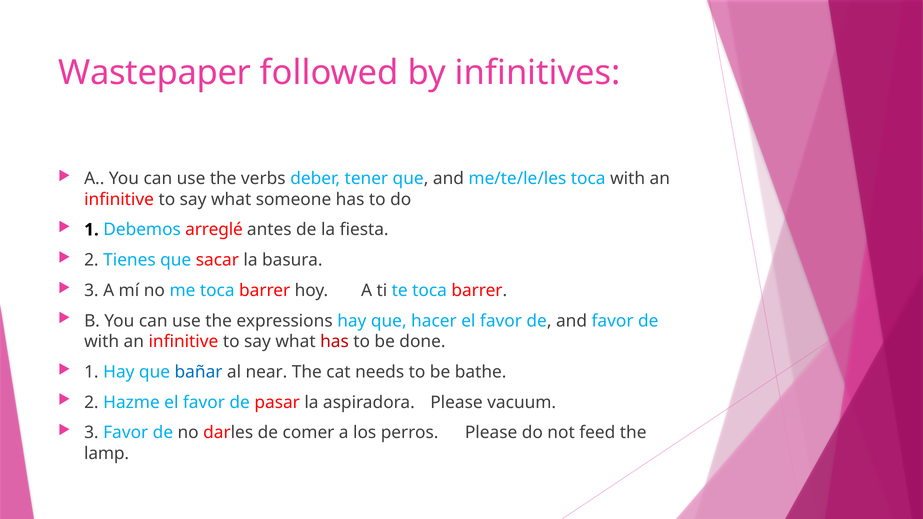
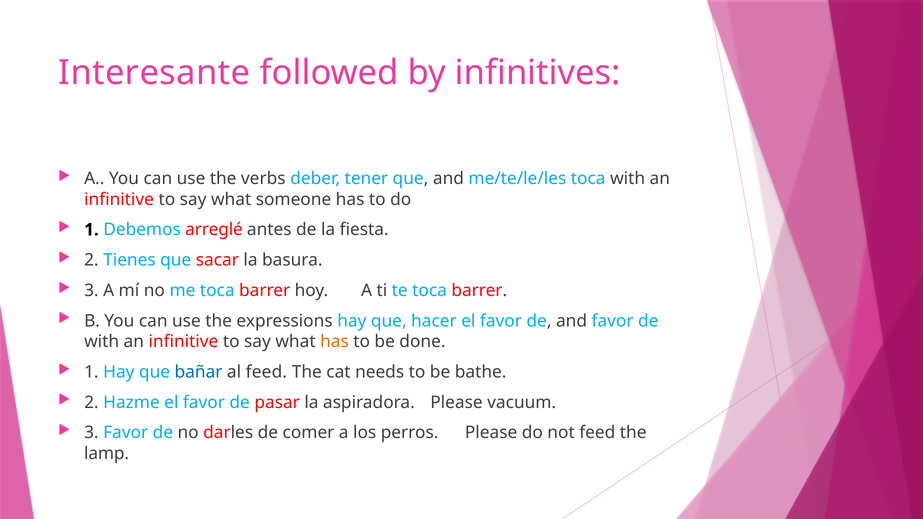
Wastepaper: Wastepaper -> Interesante (154, 73)
has colour: red -> orange (334, 342)
al near: near -> feed (266, 372)
